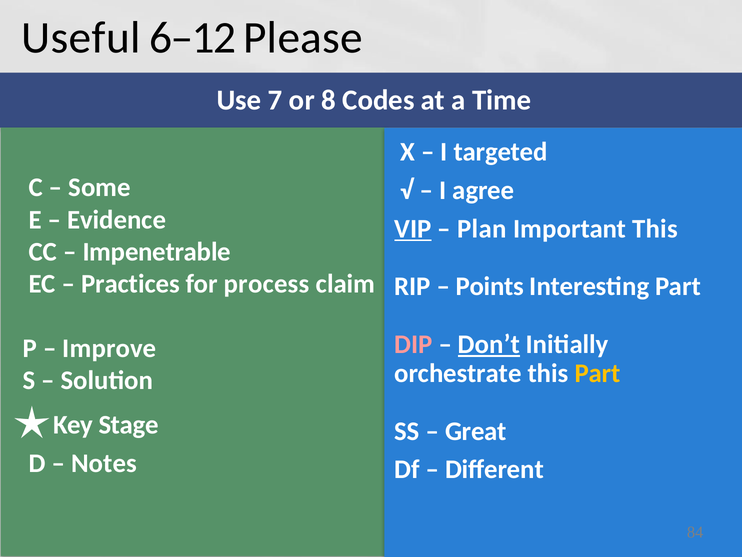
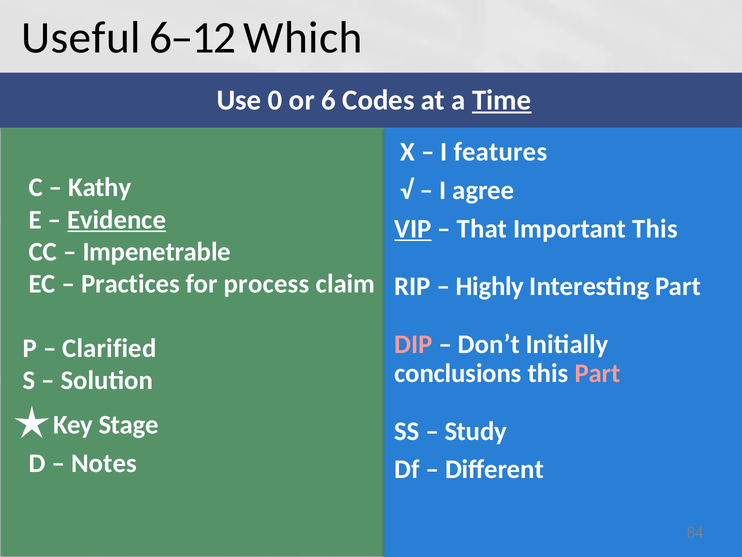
Please: Please -> Which (303, 38)
7: 7 -> 0 (275, 100)
8: 8 -> 6 (329, 100)
Time underline: none -> present (502, 100)
targeted: targeted -> features (500, 152)
Some: Some -> Kathy (100, 187)
Evidence underline: none -> present (117, 220)
Plan: Plan -> That (482, 228)
Points: Points -> Highly (490, 286)
Don’t underline: present -> none (489, 344)
Improve: Improve -> Clarified (109, 348)
orchestrate: orchestrate -> conclusions (458, 373)
Part colour: yellow -> pink (597, 373)
Great: Great -> Study (476, 431)
